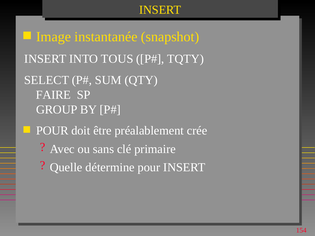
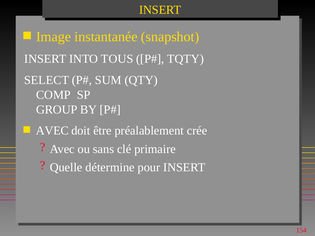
FAIRE: FAIRE -> COMP (53, 95)
POUR: POUR -> AVEC (52, 131)
